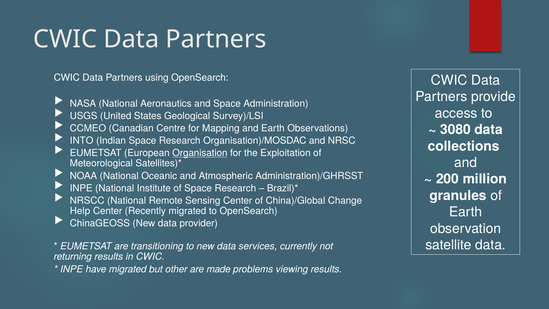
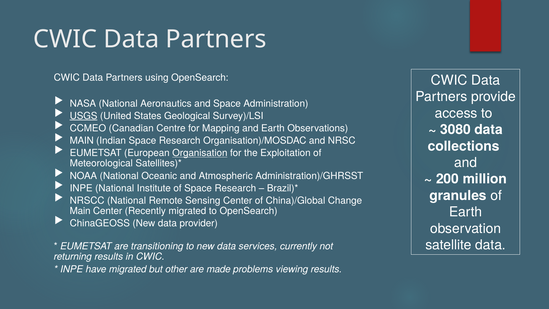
USGS underline: none -> present (84, 116)
INTO: INTO -> MAIN (82, 140)
Help: Help -> Main (80, 211)
